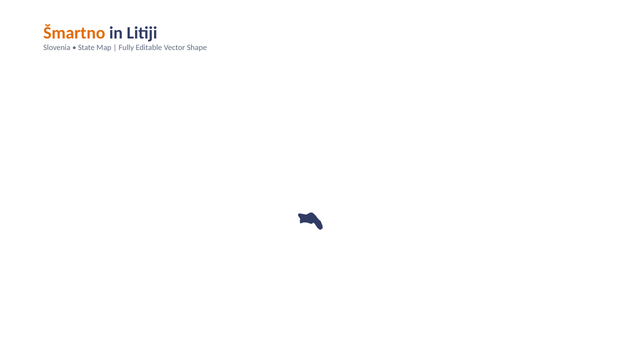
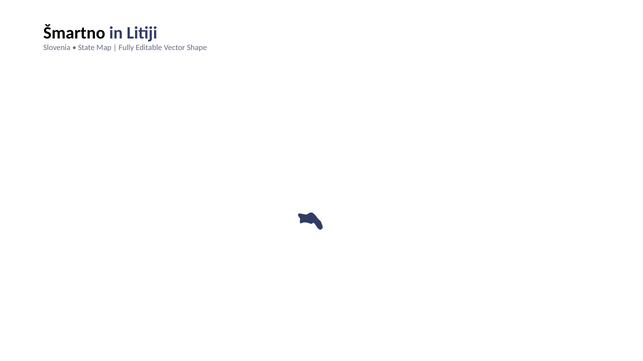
Šmartno colour: orange -> black (74, 33)
